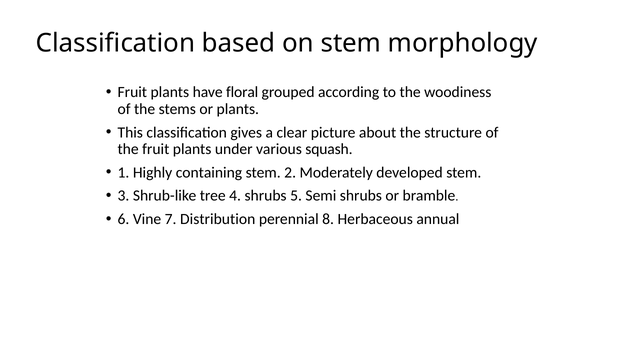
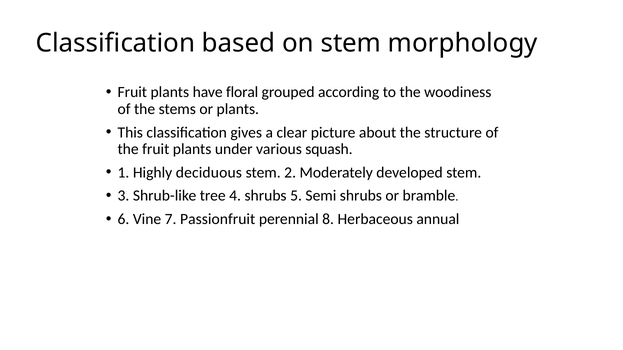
containing: containing -> deciduous (209, 173)
Distribution: Distribution -> Passionfruit (218, 219)
